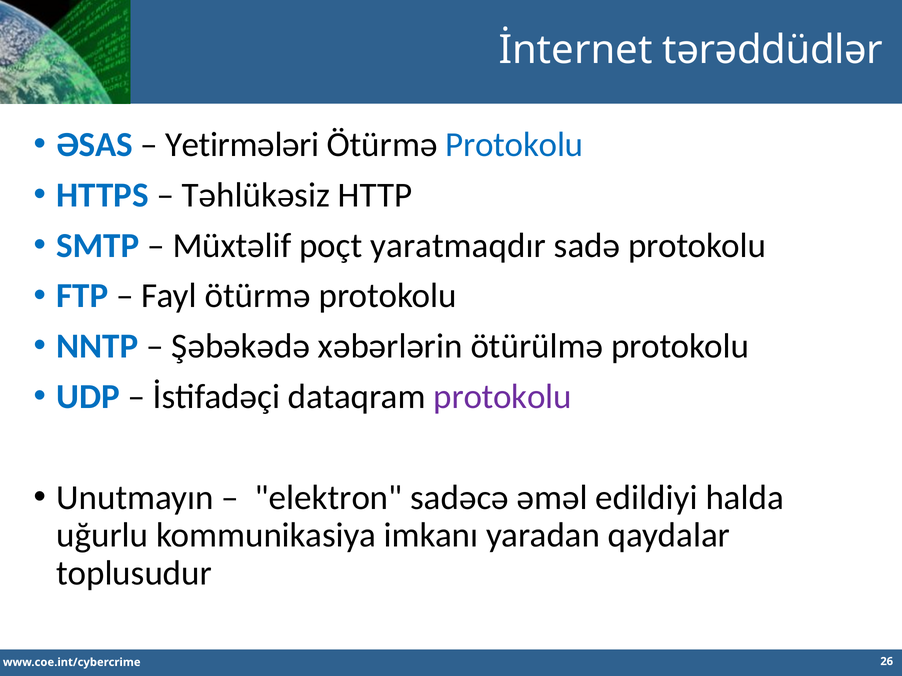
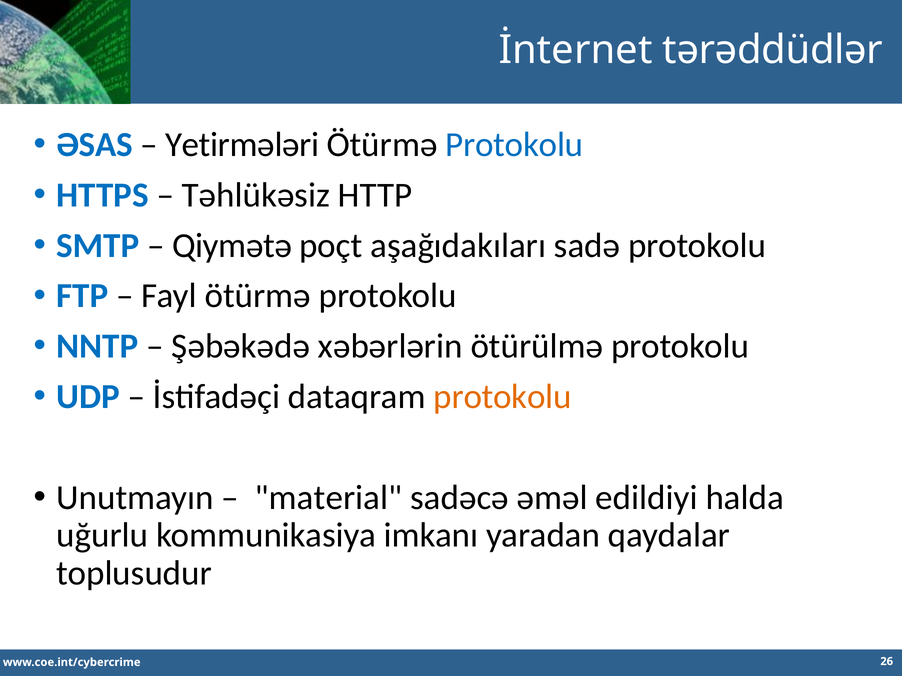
Müxtəlif: Müxtəlif -> Qiymətə (232, 246)
yaratmaqdır: yaratmaqdır -> aşağıdakıları (458, 246)
protokolu colour: purple -> orange (503, 397)
elektron: elektron -> material (329, 498)
